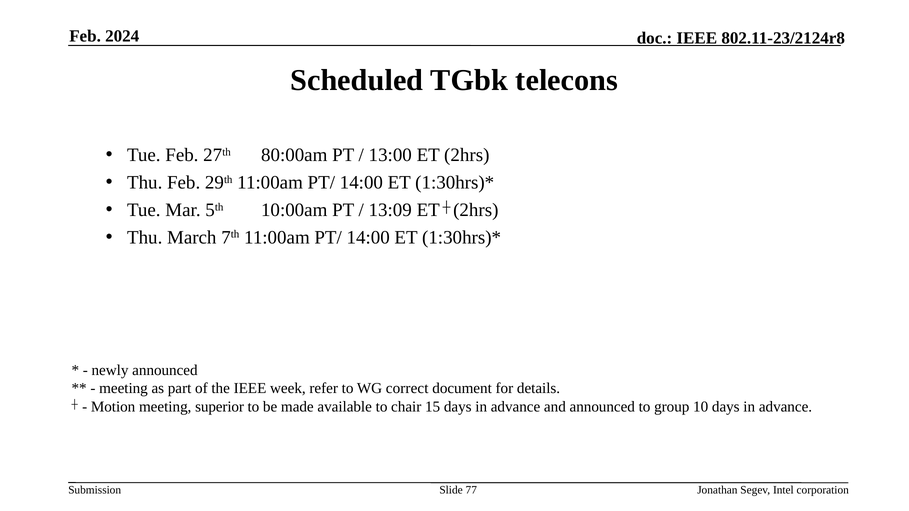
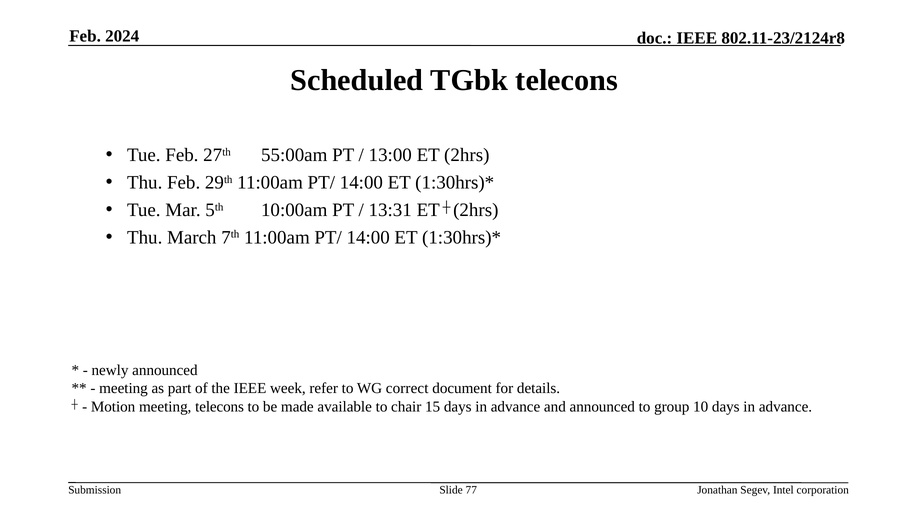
80:00am: 80:00am -> 55:00am (294, 155)
13:09: 13:09 -> 13:31 (390, 210)
meeting superior: superior -> telecons (220, 407)
